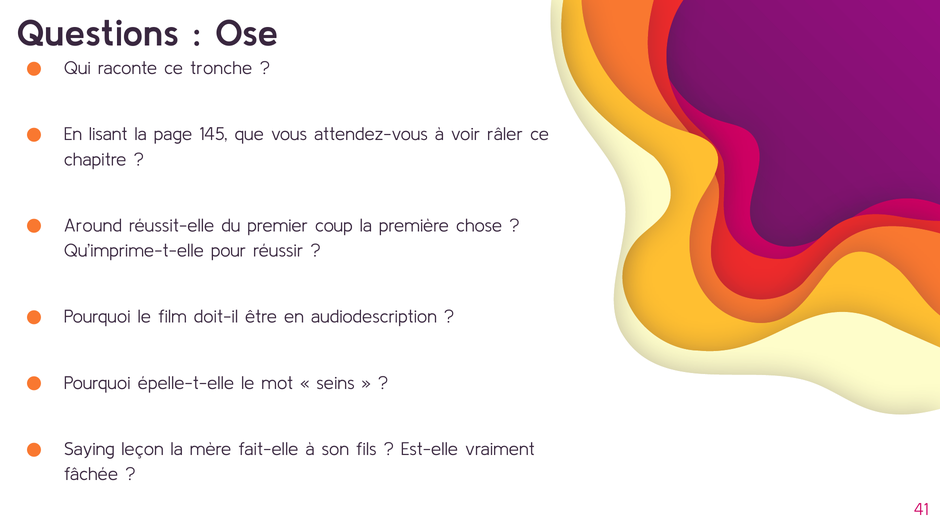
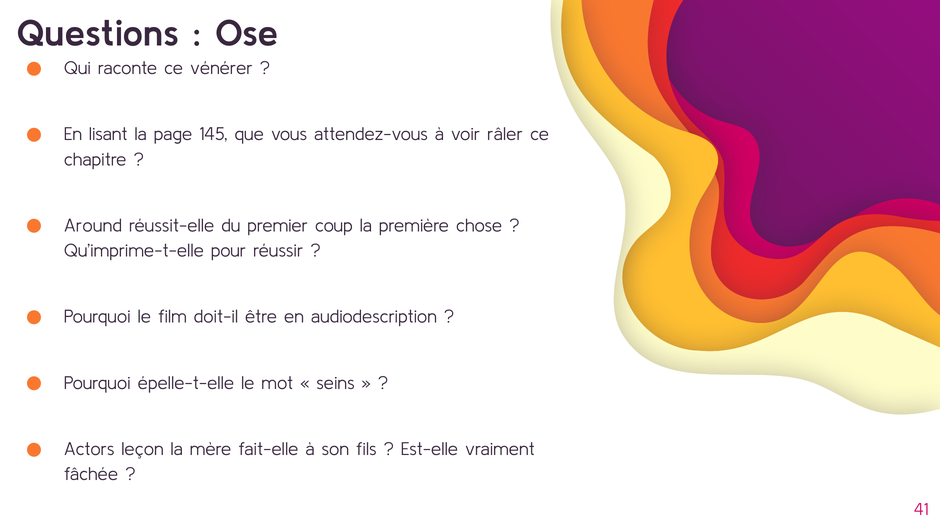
tronche: tronche -> vénérer (221, 68)
Saying: Saying -> Actors (89, 449)
